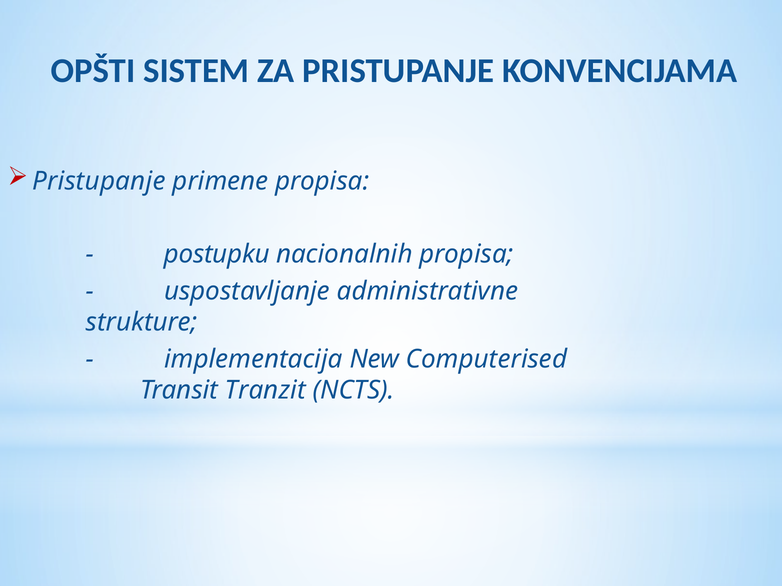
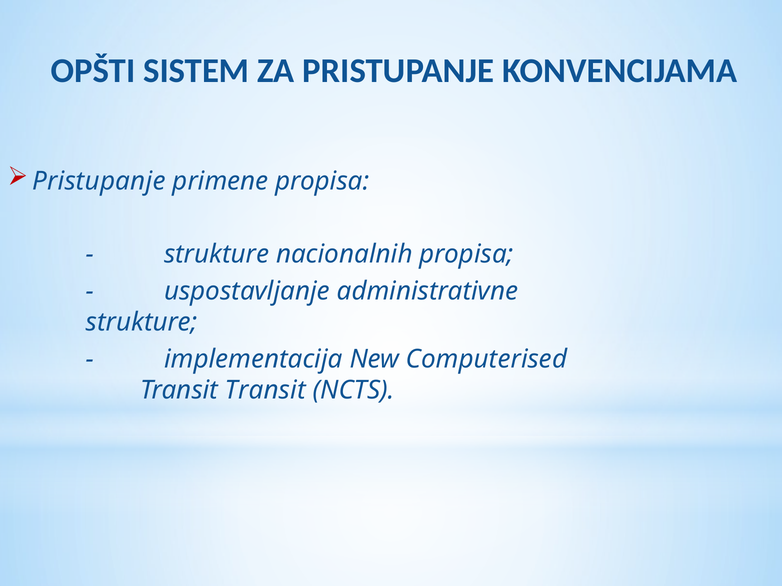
postupku: postupku -> strukture (217, 255)
Transit Tranzit: Tranzit -> Transit (265, 391)
